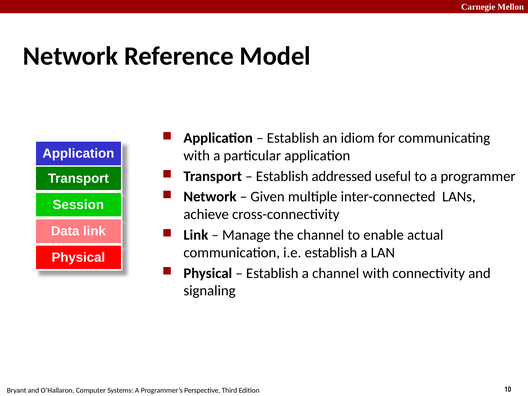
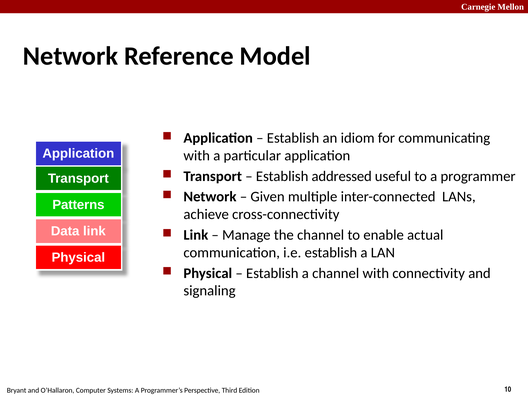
Session: Session -> Patterns (78, 205)
